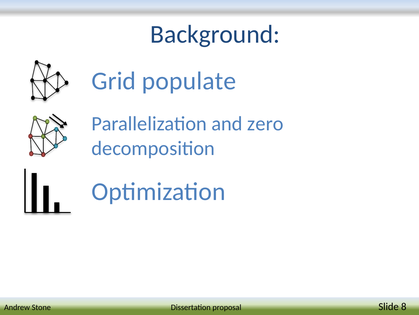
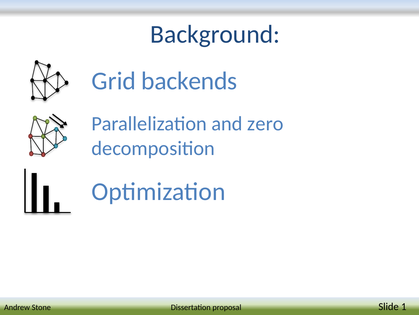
populate: populate -> backends (189, 81)
8: 8 -> 1 (404, 306)
